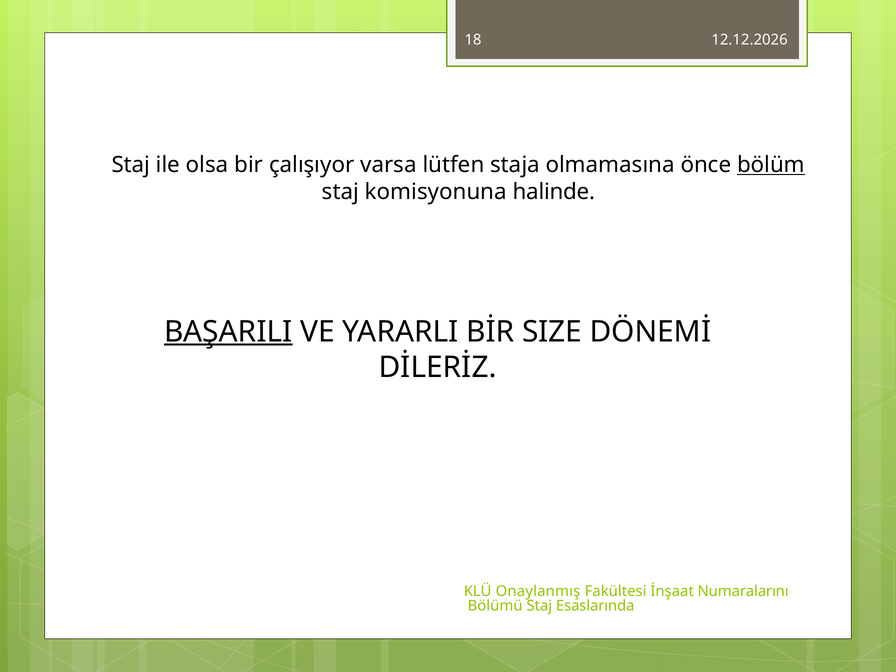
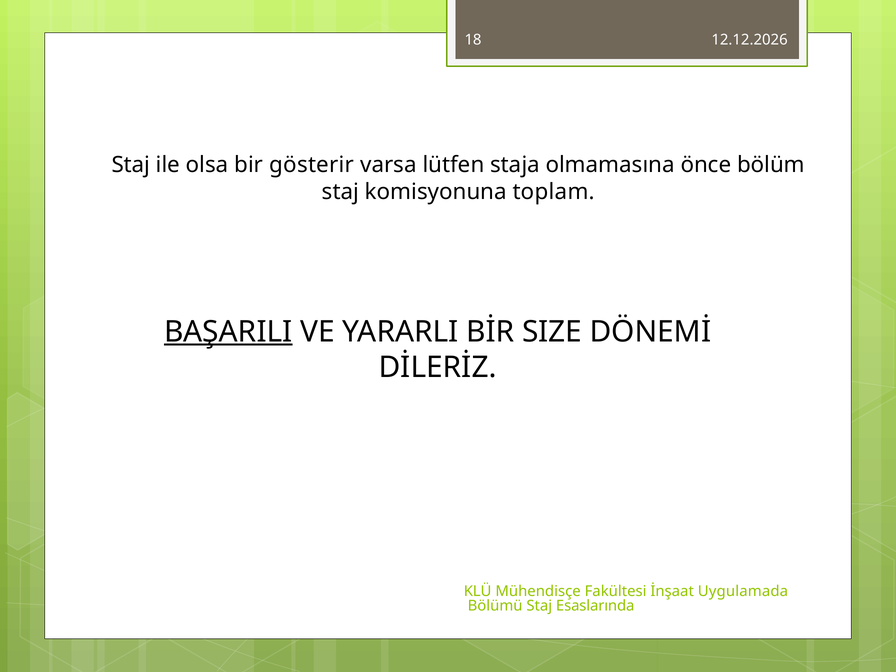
çalışıyor: çalışıyor -> gösterir (312, 165)
bölüm underline: present -> none (771, 165)
halinde: halinde -> toplam (554, 192)
Onaylanmış: Onaylanmış -> Mühendisçe (538, 591)
Numaralarını: Numaralarını -> Uygulamada (743, 591)
